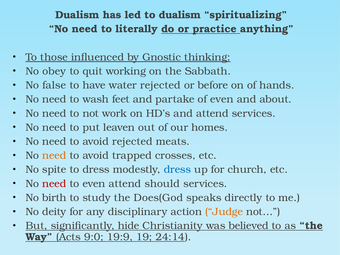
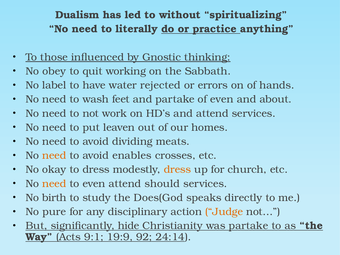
to dualism: dualism -> without (180, 15)
false: false -> label (54, 85)
before: before -> errors (213, 85)
avoid rejected: rejected -> dividing (132, 141)
trapped: trapped -> enables (132, 155)
spite: spite -> okay (54, 170)
dress colour: blue -> orange (177, 170)
need colour: red -> orange (54, 184)
deity: deity -> pure (54, 212)
was believed: believed -> partake (248, 226)
9:0: 9:0 -> 9:1 (94, 237)
19: 19 -> 92 (144, 237)
